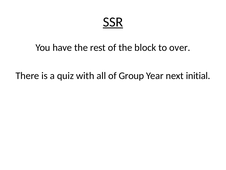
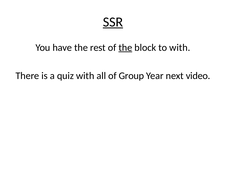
the underline: none -> present (125, 47)
to over: over -> with (180, 47)
initial: initial -> video (198, 76)
